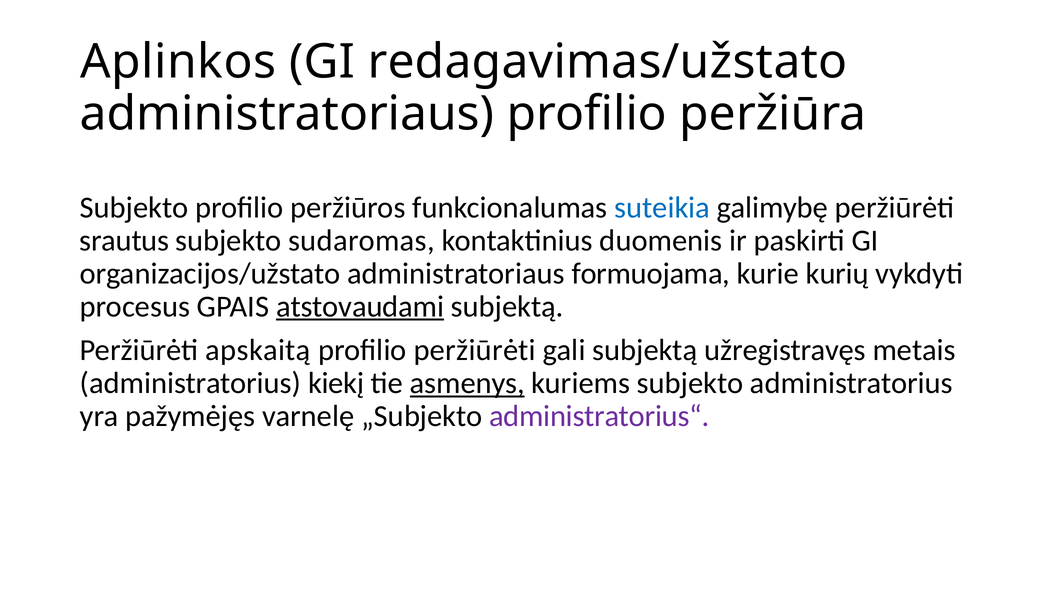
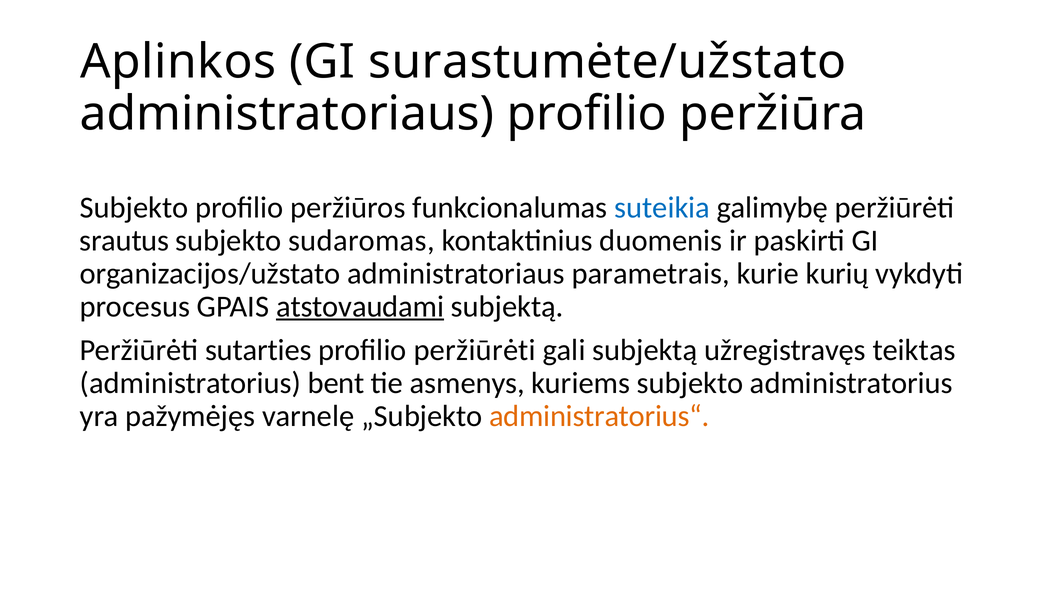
redagavimas/užstato: redagavimas/užstato -> surastumėte/užstato (607, 62)
formuojama: formuojama -> parametrais (651, 274)
apskaitą: apskaitą -> sutarties (258, 351)
metais: metais -> teiktas (914, 351)
kiekį: kiekį -> bent (336, 384)
asmenys underline: present -> none (467, 384)
administratorius“ colour: purple -> orange (599, 417)
